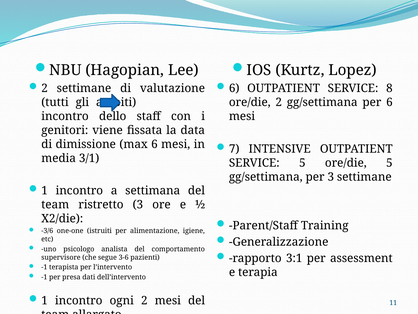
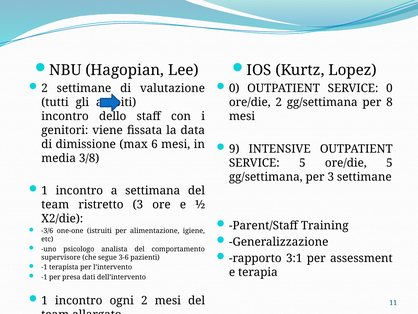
6: 6 -> 0 (234, 88)
SERVICE 8: 8 -> 0 (389, 88)
per 6: 6 -> 8 (389, 102)
7: 7 -> 9 (234, 149)
3/1: 3/1 -> 3/8 (89, 158)
